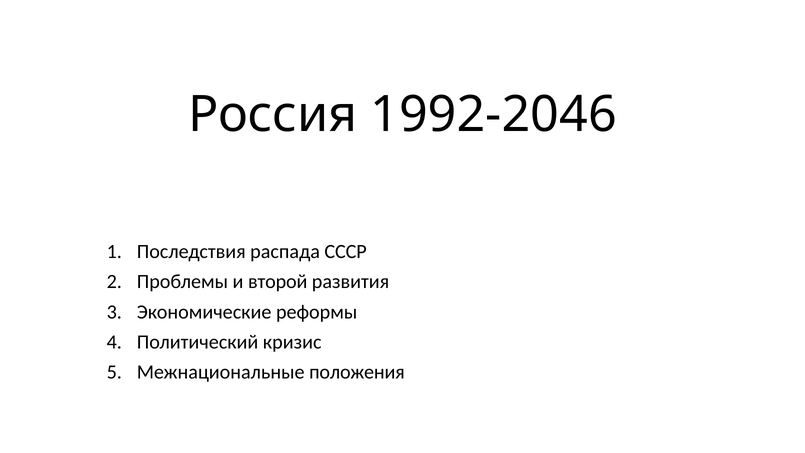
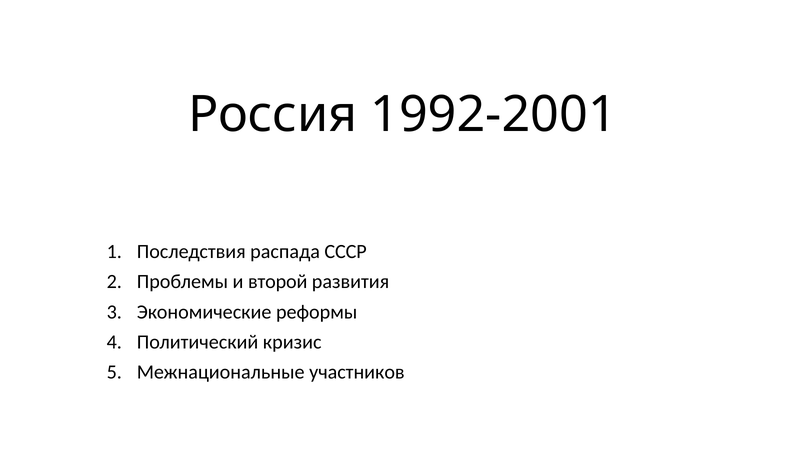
1992-2046: 1992-2046 -> 1992-2001 (494, 115)
положения: положения -> участников (357, 372)
